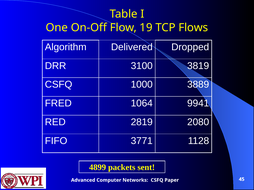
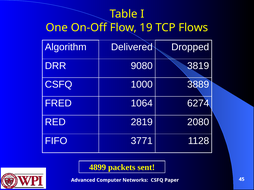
3100: 3100 -> 9080 (142, 66)
9941: 9941 -> 6274 (198, 104)
